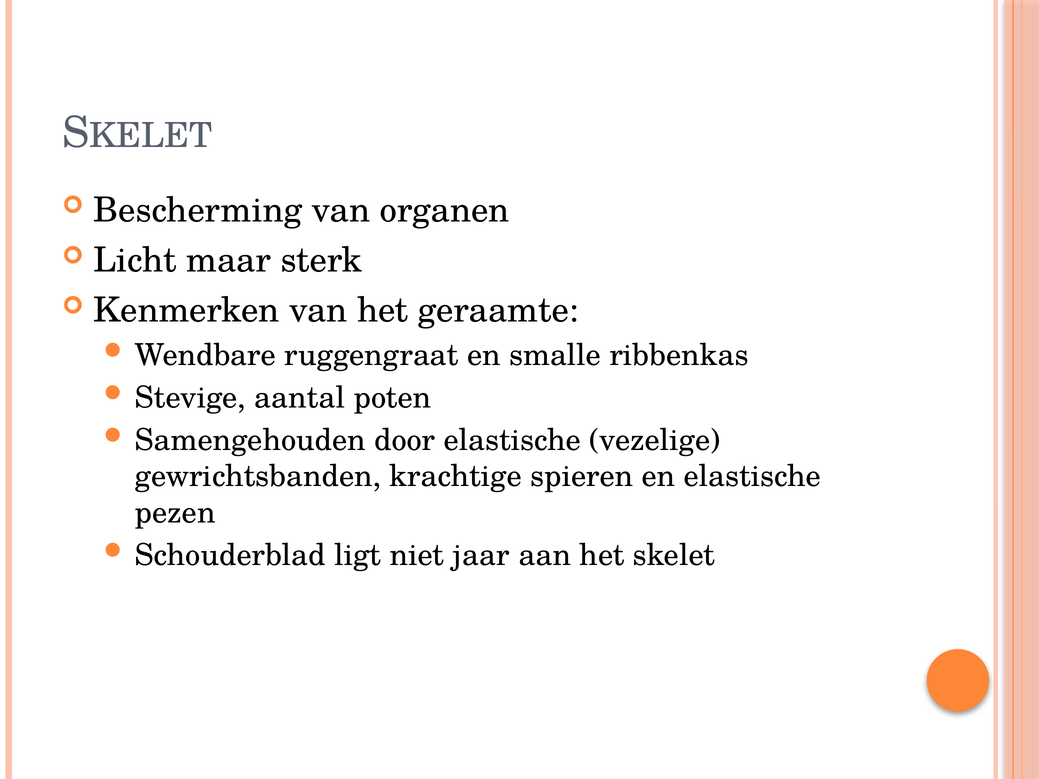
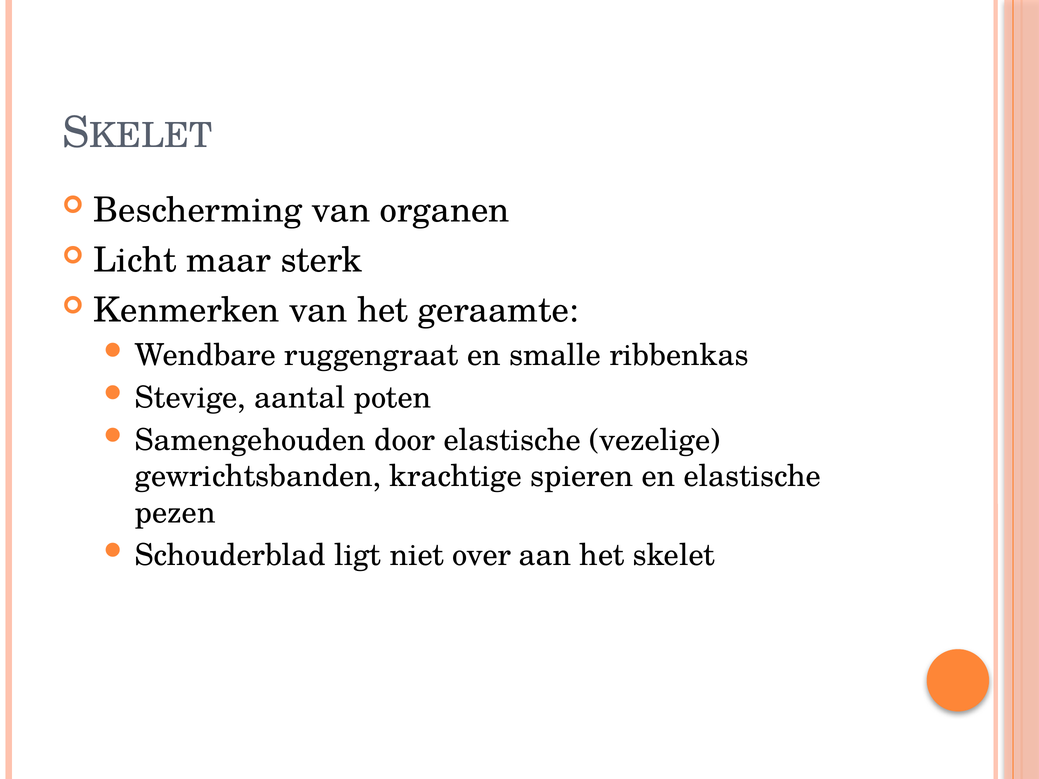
jaar: jaar -> over (482, 555)
